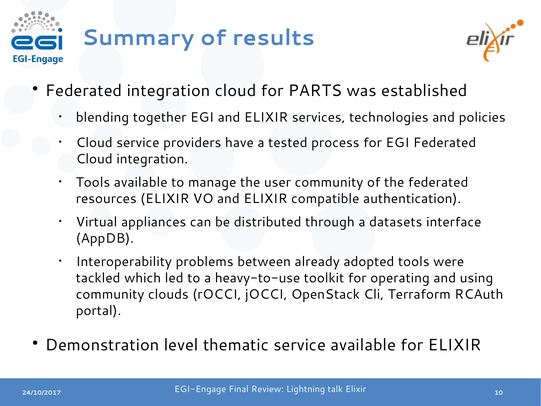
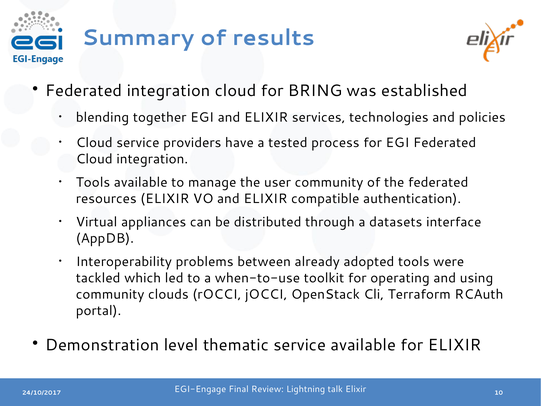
PARTS: PARTS -> BRING (315, 91)
heavy-to-use: heavy-to-use -> when-to-use (257, 278)
